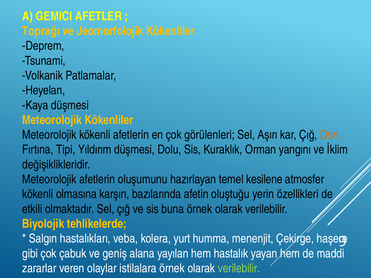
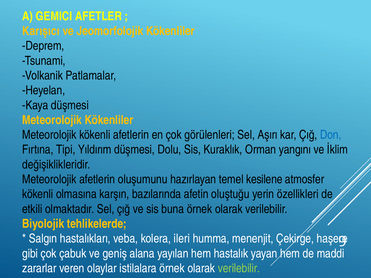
Toprağı: Toprağı -> Karışıcı (41, 31)
Don colour: orange -> blue (331, 135)
yurt: yurt -> ileri (182, 239)
